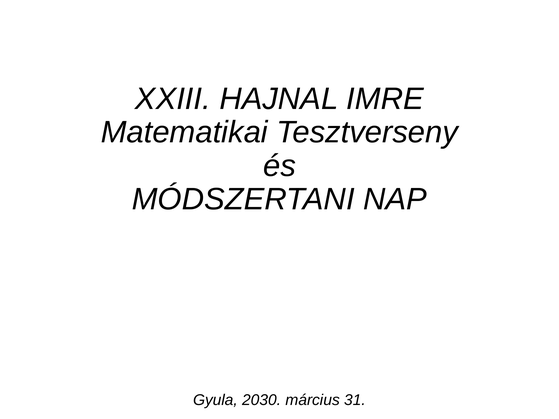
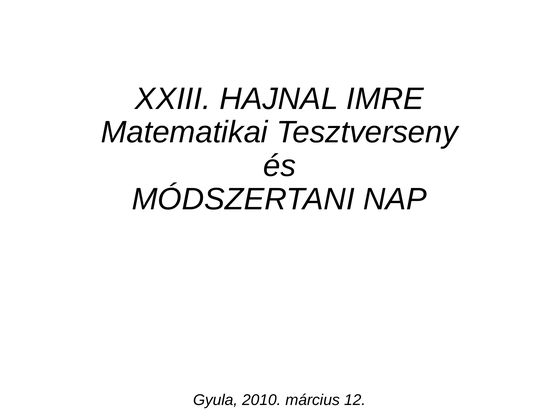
2030: 2030 -> 2010 (262, 400)
31: 31 -> 12 (355, 400)
